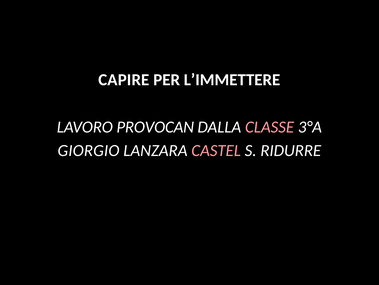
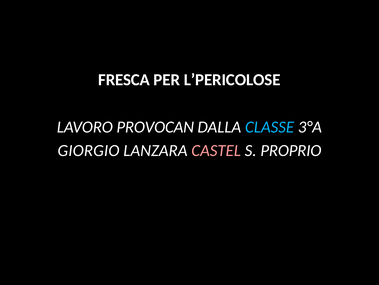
CAPIRE: CAPIRE -> FRESCA (124, 80)
L’IMMETTERE: L’IMMETTERE -> L’PERICOLOSE (232, 80)
CLASSE colour: pink -> light blue (270, 127)
RIDURRE: RIDURRE -> PROPRIO (291, 150)
